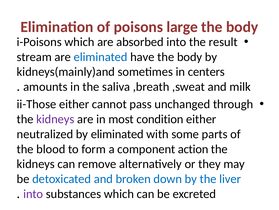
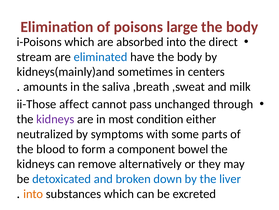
result: result -> direct (223, 42)
ii-Those either: either -> affect (74, 104)
by eliminated: eliminated -> symptoms (117, 134)
action: action -> bowel (193, 149)
into colour: purple -> orange (33, 193)
